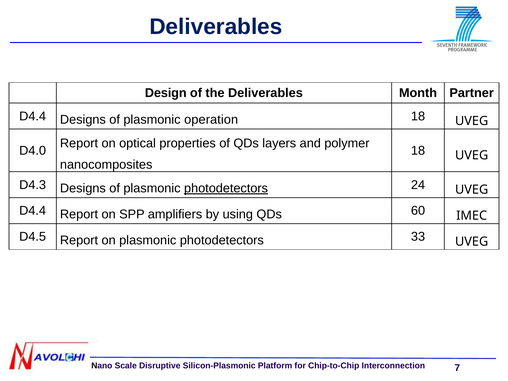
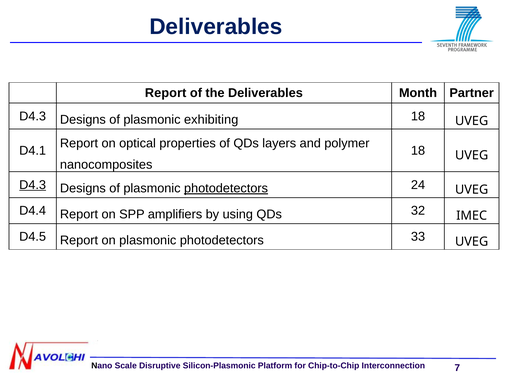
Design: Design -> Report (166, 93)
D4.4: D4.4 -> D4.3 (33, 116)
operation: operation -> exhibiting (211, 120)
D4.0: D4.0 -> D4.1 (33, 151)
D4.3 underline: none -> present (33, 185)
60: 60 -> 32 (418, 211)
